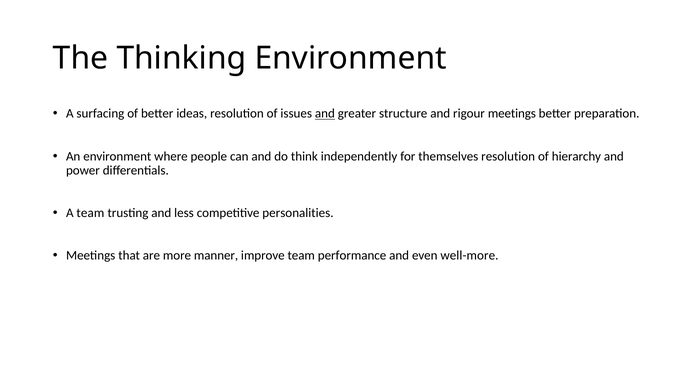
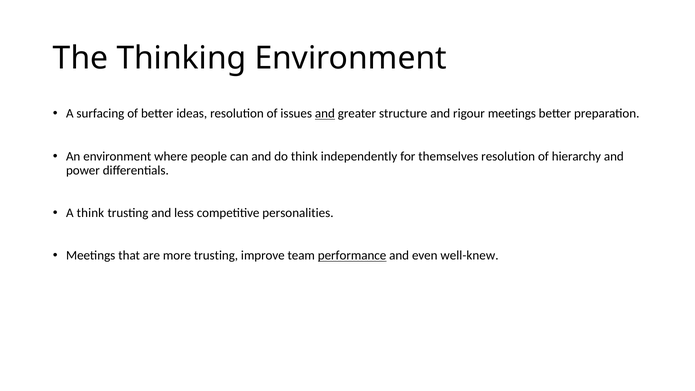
A team: team -> think (90, 213)
more manner: manner -> trusting (216, 256)
performance underline: none -> present (352, 256)
well-more: well-more -> well-knew (469, 256)
